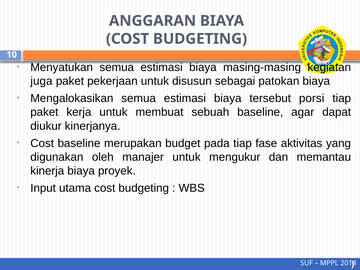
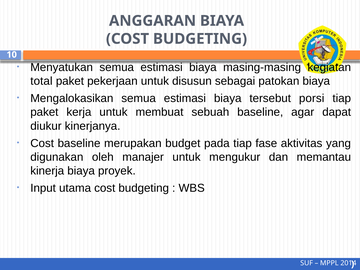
juga: juga -> total (41, 81)
